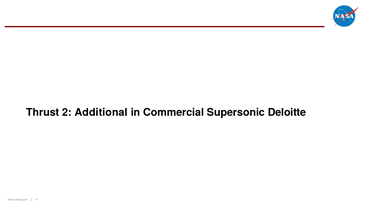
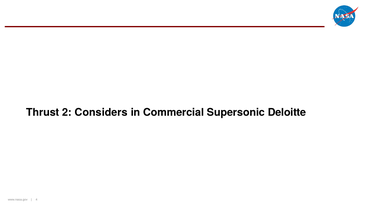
Additional: Additional -> Considers (101, 113)
